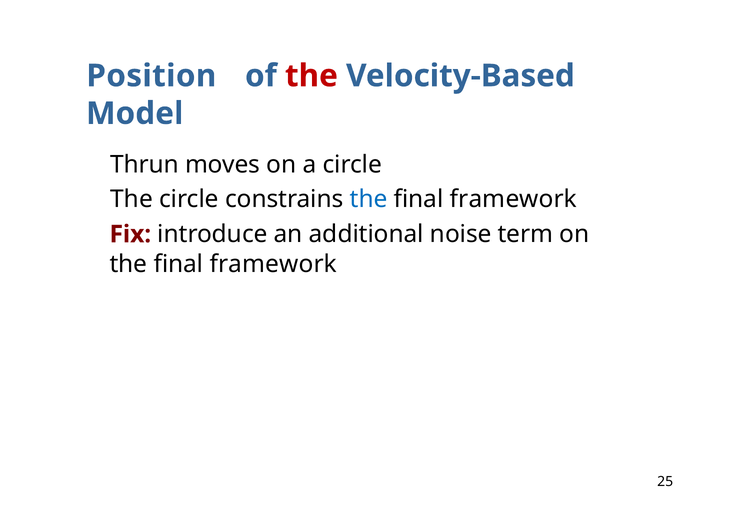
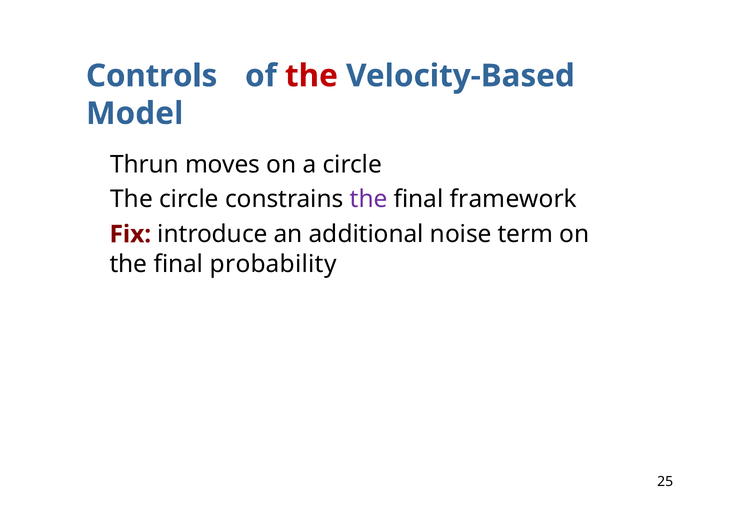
Position: Position -> Controls (152, 76)
the colour: blue -> purple (369, 199)
framework: framework -> probability (273, 264)
